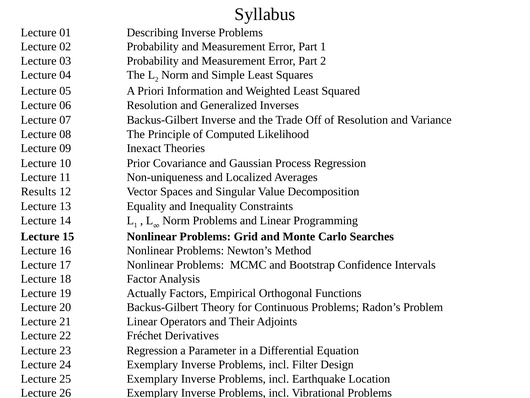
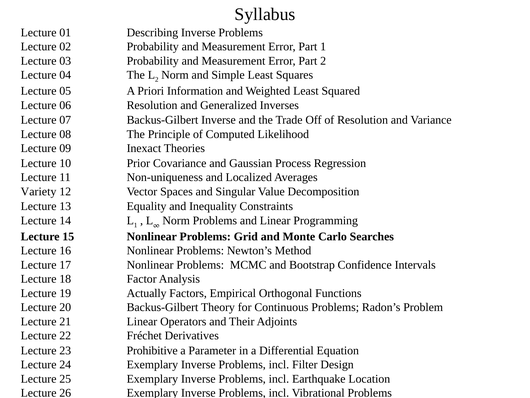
Results: Results -> Variety (39, 191)
23 Regression: Regression -> Prohibitive (152, 350)
